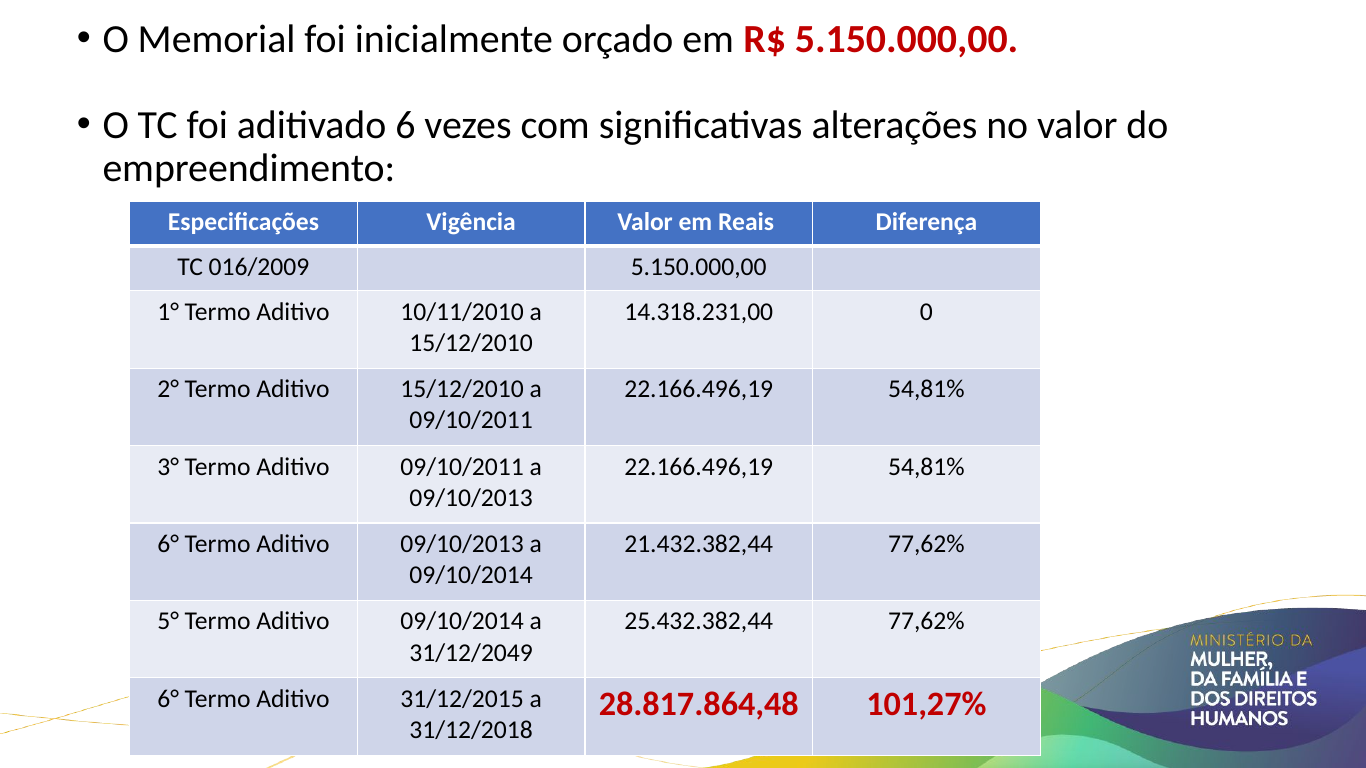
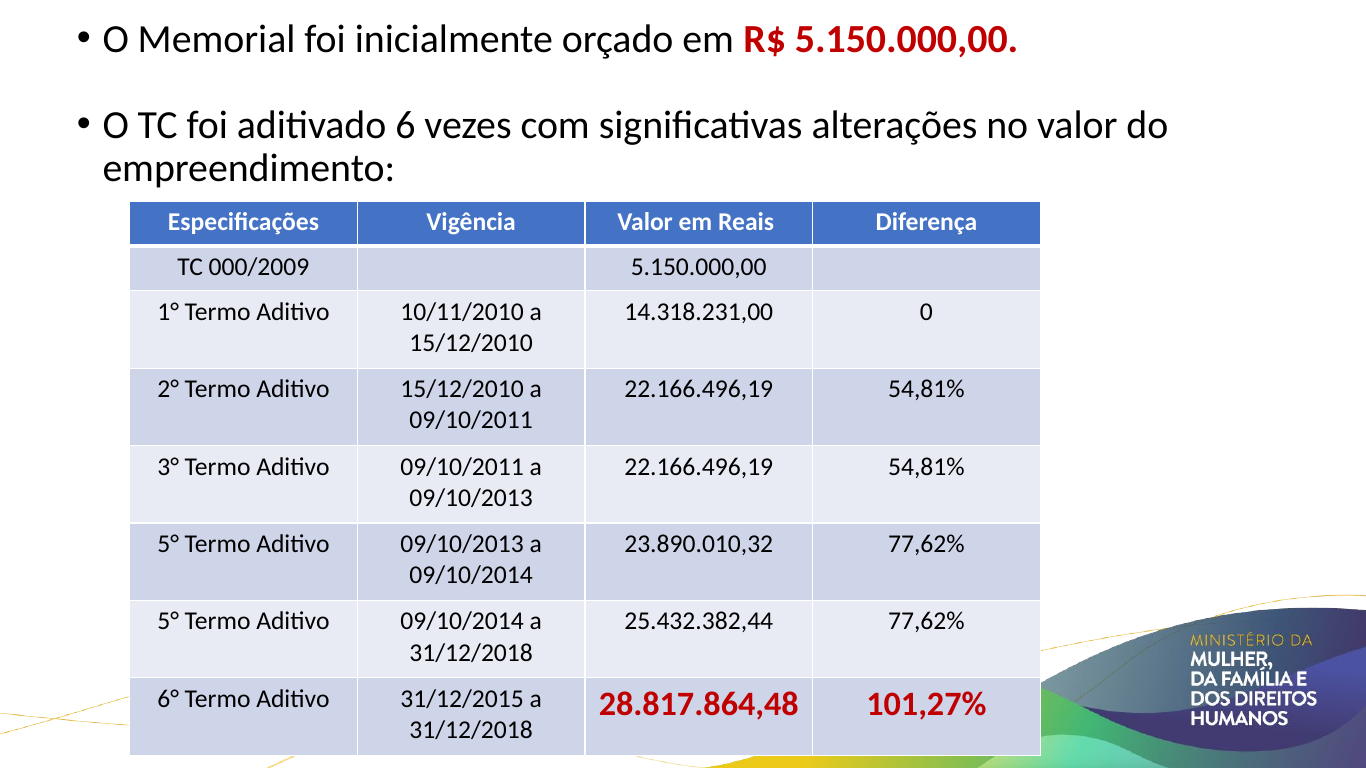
016/2009: 016/2009 -> 000/2009 (259, 267)
6°: 6° -> 5° (168, 544)
21.432.382,44: 21.432.382,44 -> 23.890.010,32 (699, 544)
31/12/2049: 31/12/2049 -> 31/12/2018 (471, 653)
